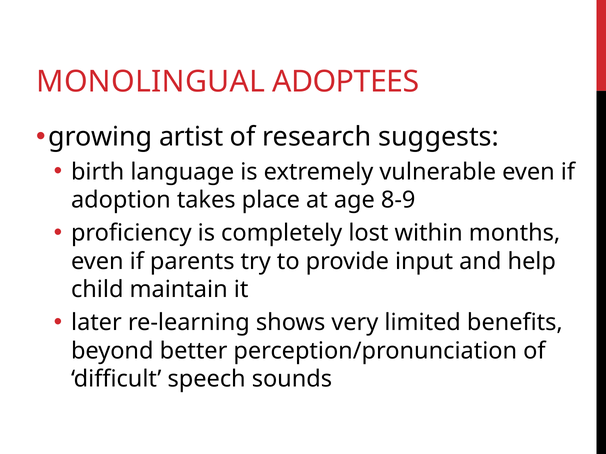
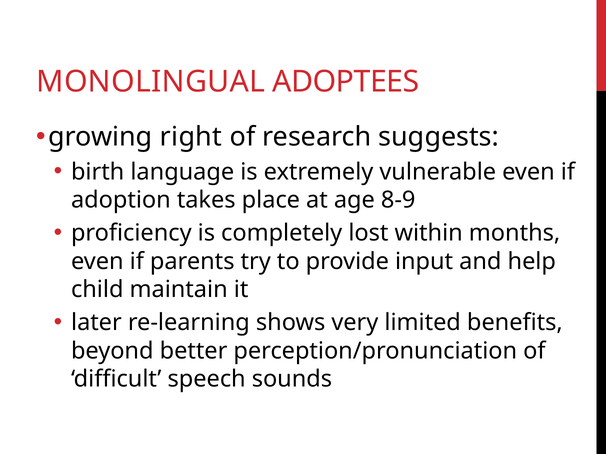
artist: artist -> right (191, 137)
